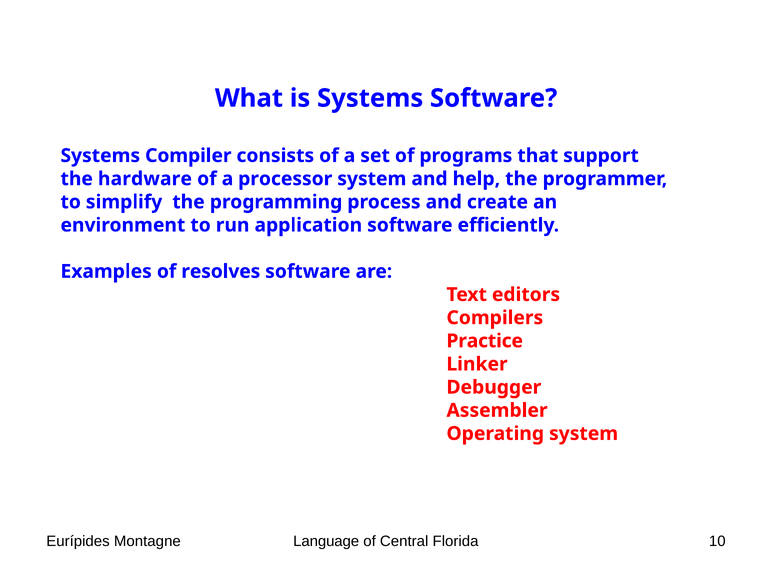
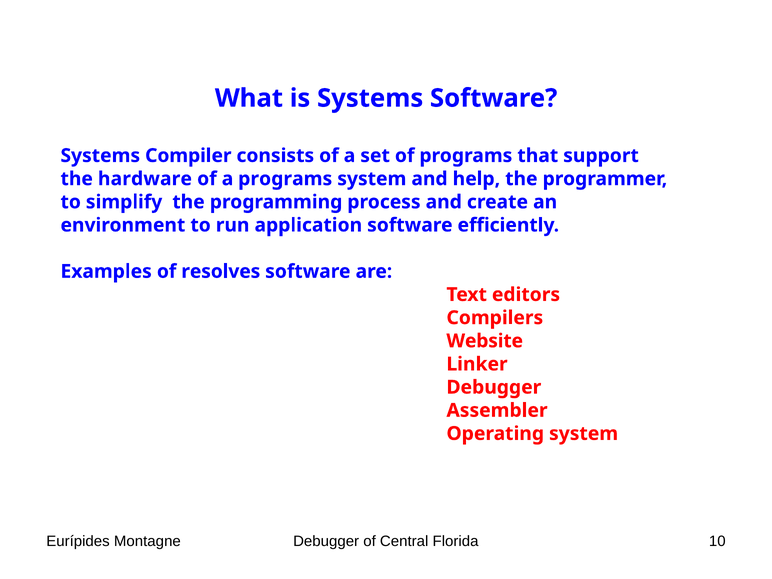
a processor: processor -> programs (285, 179)
Practice: Practice -> Website (485, 341)
Montagne Language: Language -> Debugger (326, 541)
